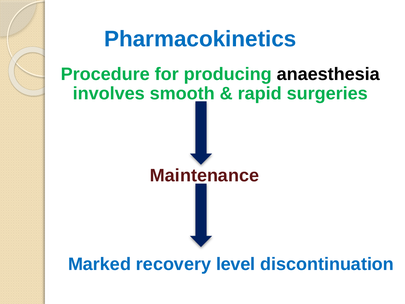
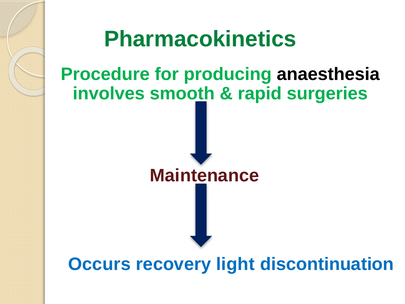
Pharmacokinetics colour: blue -> green (200, 39)
Marked: Marked -> Occurs (99, 264)
level: level -> light (235, 264)
